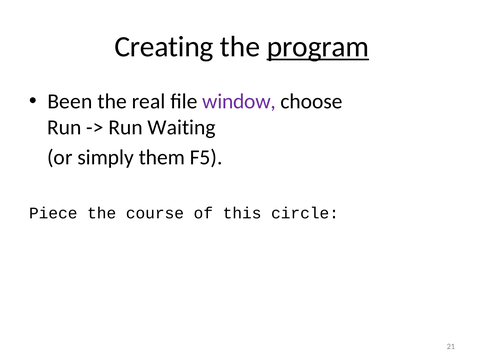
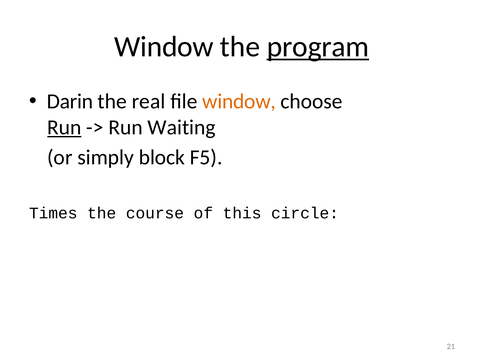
Creating: Creating -> Window (164, 47)
Been: Been -> Darin (70, 102)
window colour: purple -> orange (239, 102)
Run underline: none -> present (64, 127)
them: them -> block (162, 157)
Piece: Piece -> Times (53, 213)
